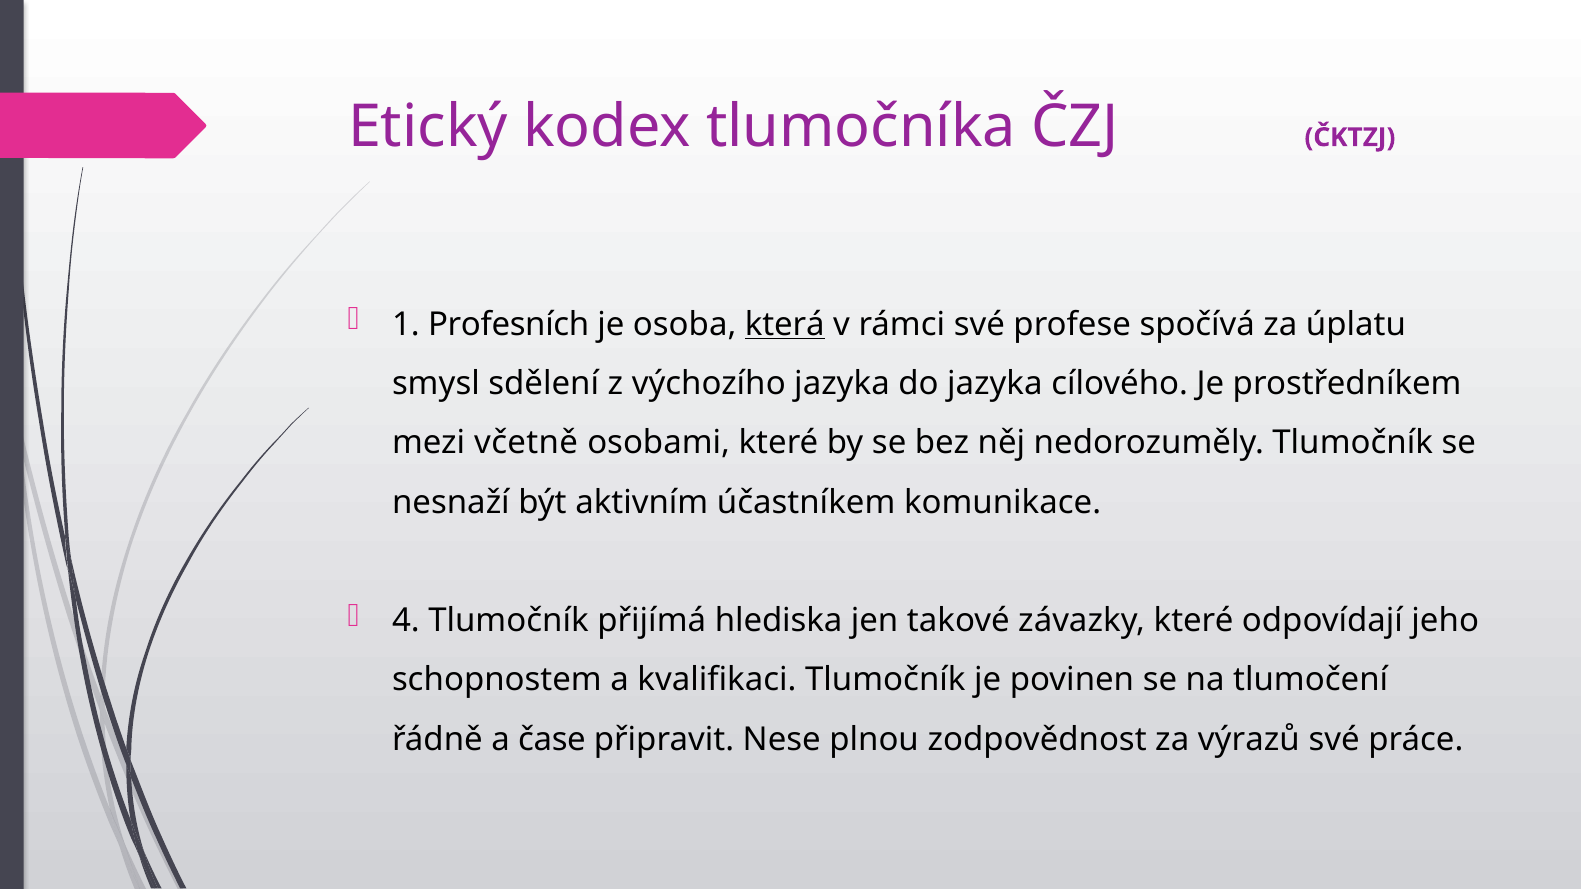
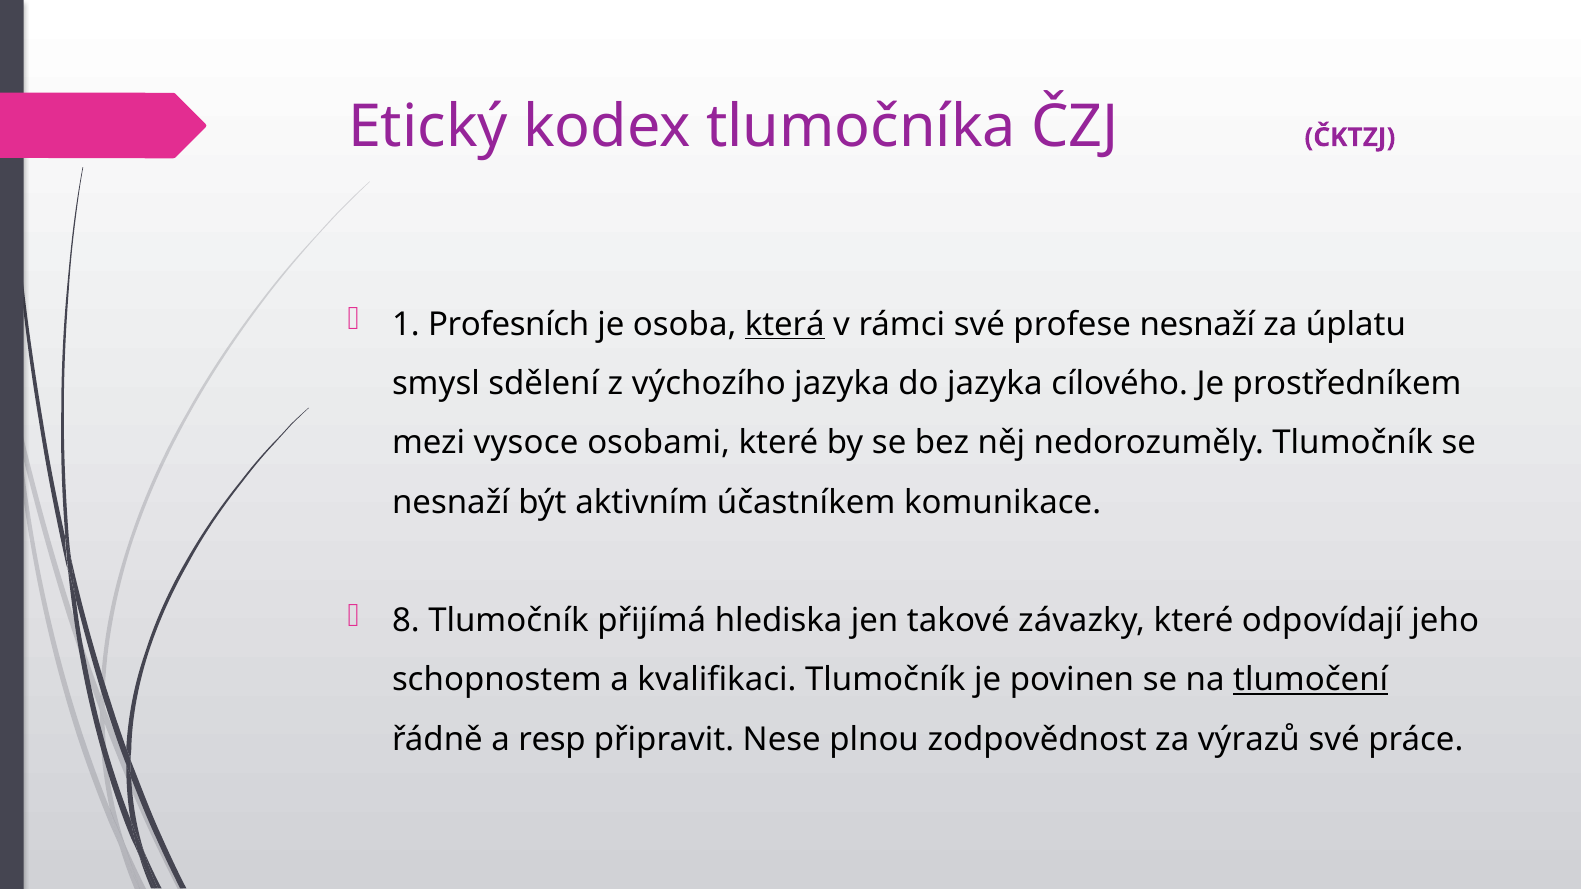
profese spočívá: spočívá -> nesnaží (1197, 324)
včetně: včetně -> vysoce (526, 443)
4: 4 -> 8 (406, 621)
tlumočení underline: none -> present (1311, 680)
čase: čase -> resp (552, 739)
